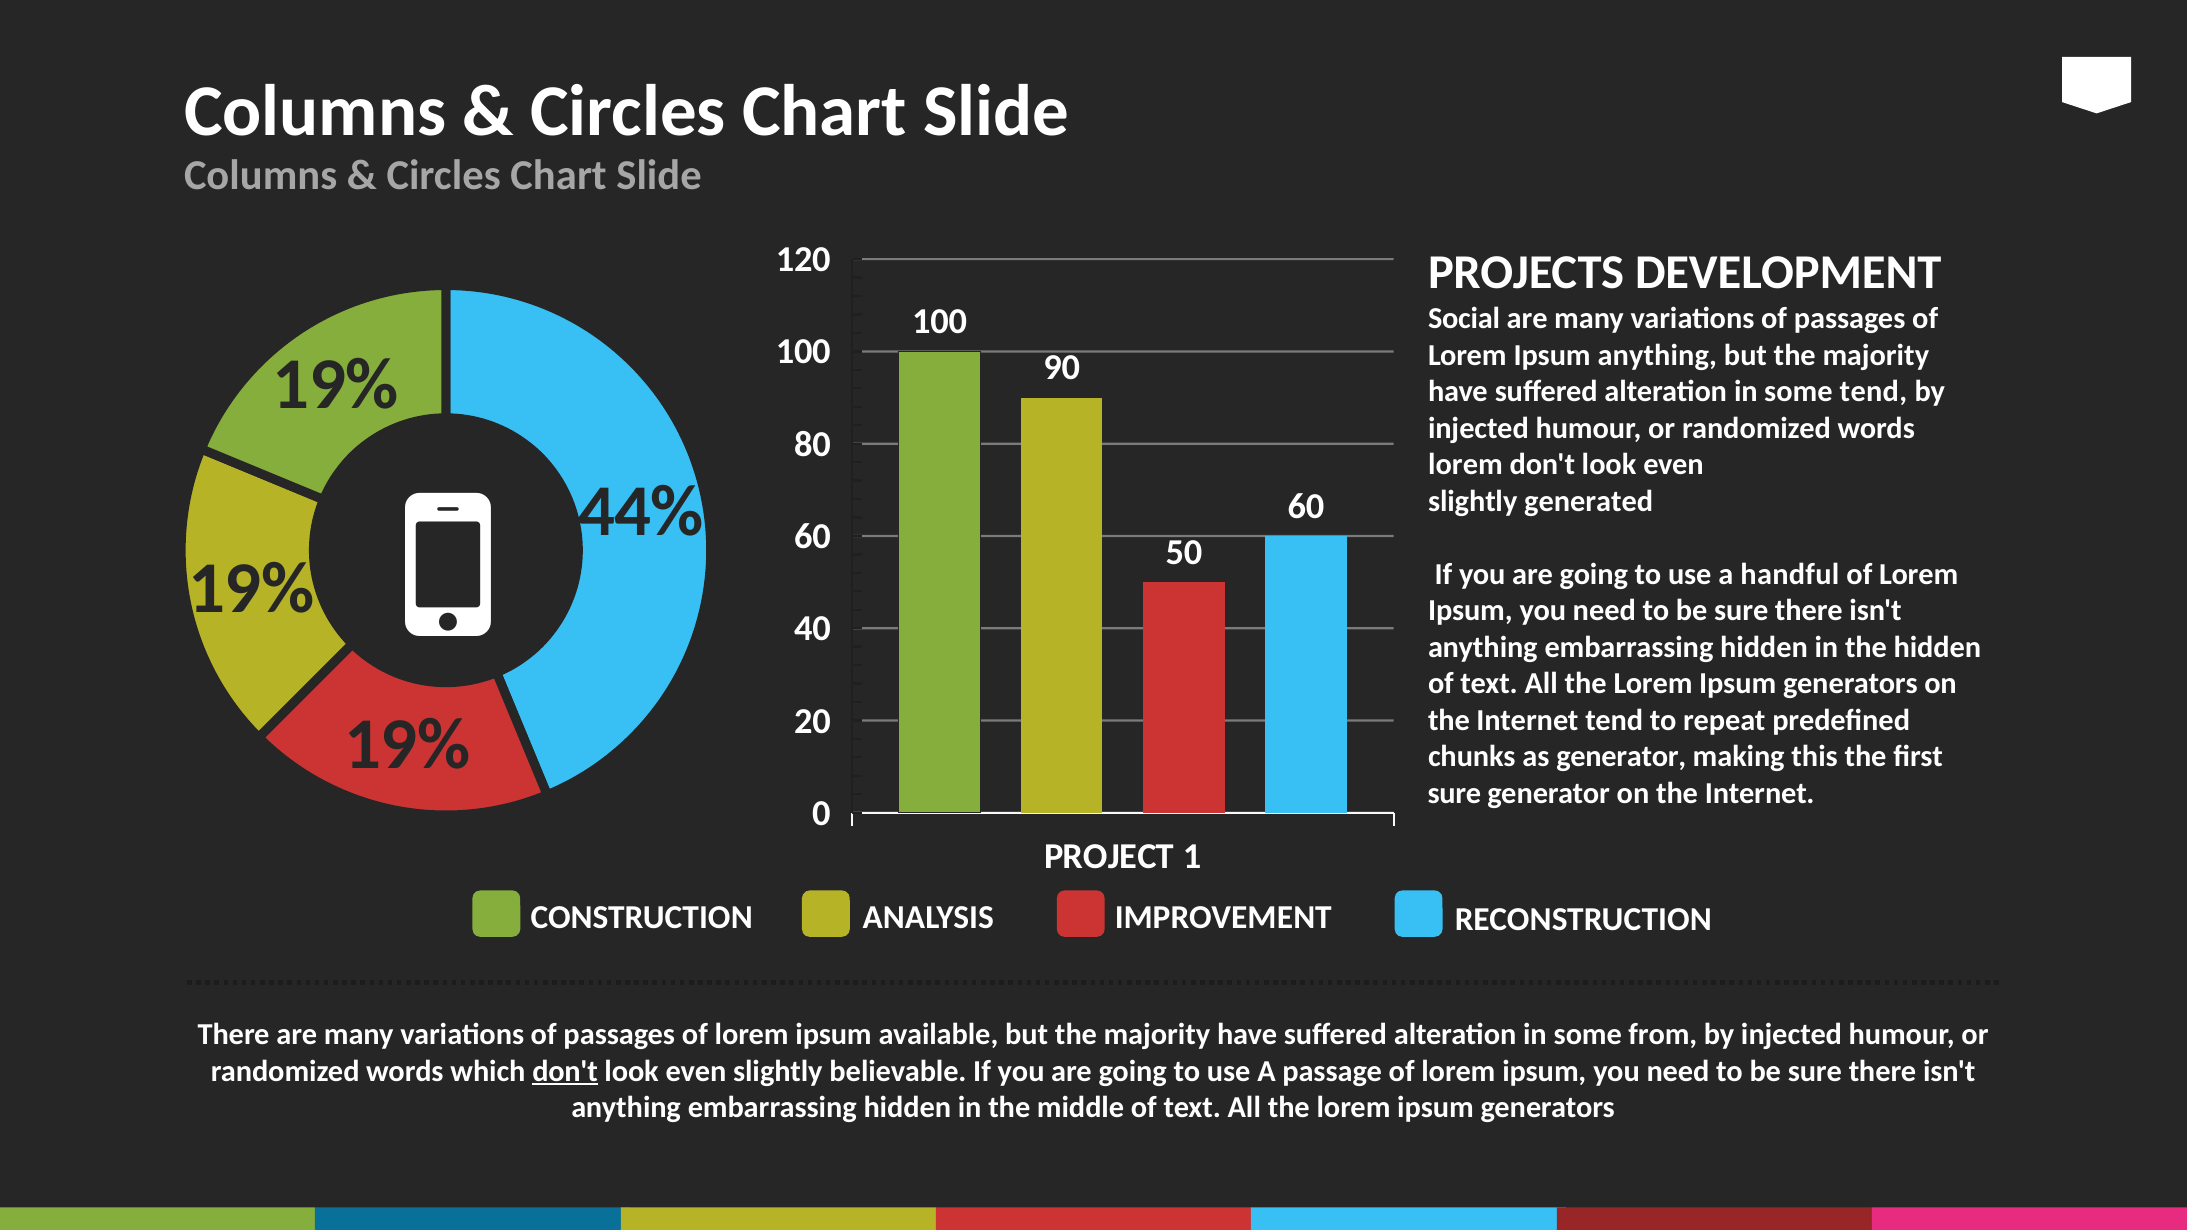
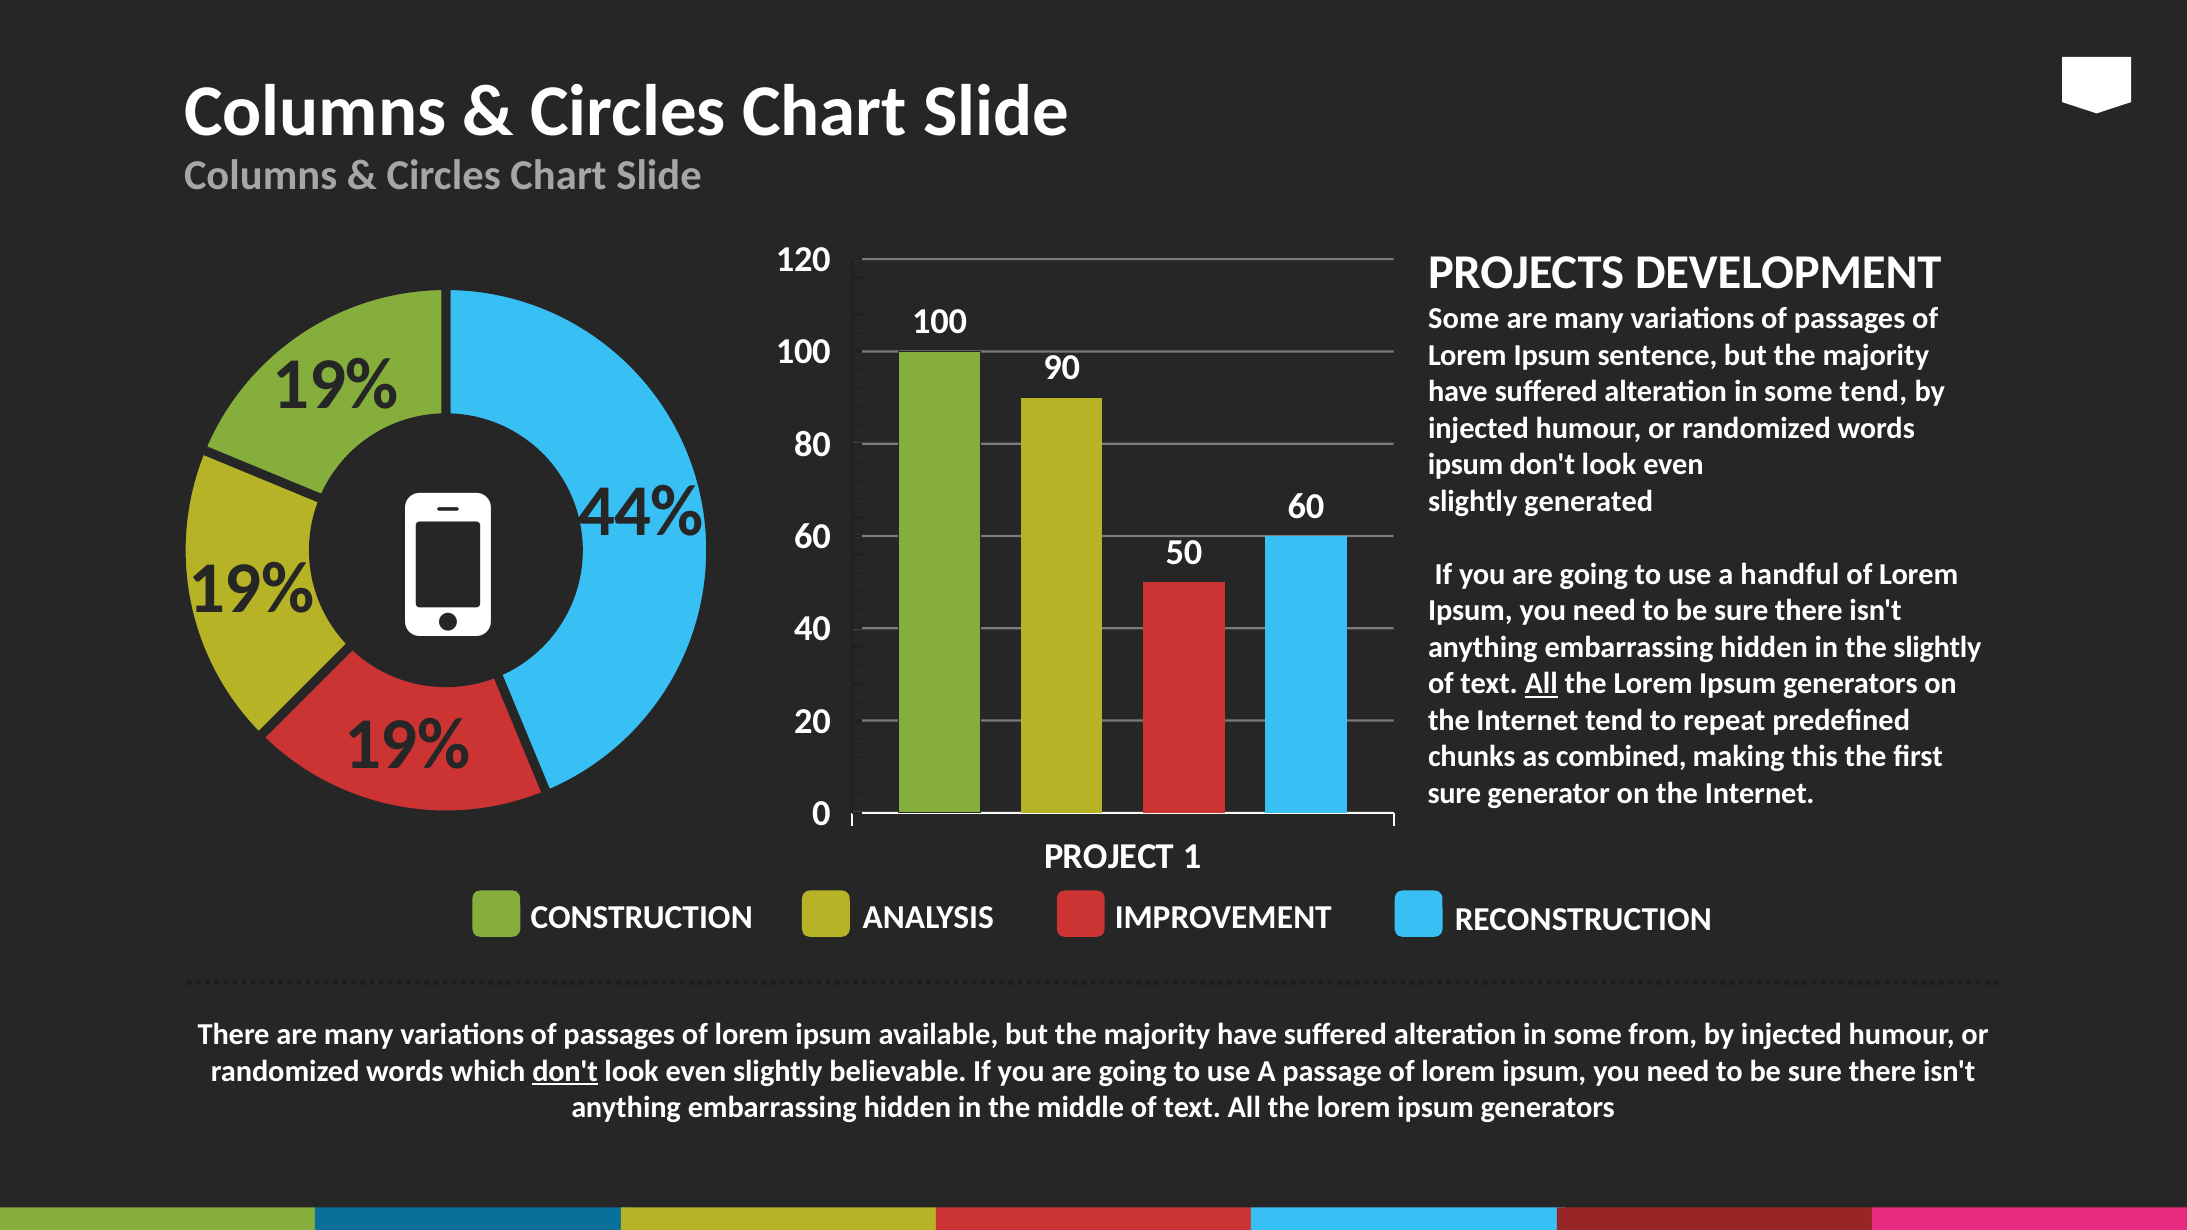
Social: Social -> Some (1464, 319)
Ipsum anything: anything -> sentence (1657, 355)
lorem: lorem -> ipsum (1466, 465)
the hidden: hidden -> slightly (1937, 647)
All underline: none -> present (1541, 684)
as generator: generator -> combined (1621, 757)
